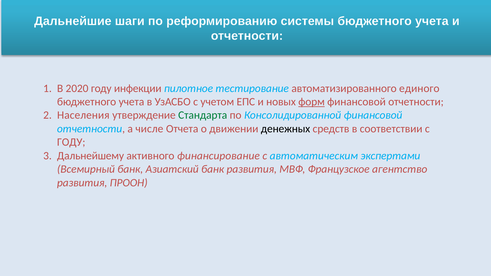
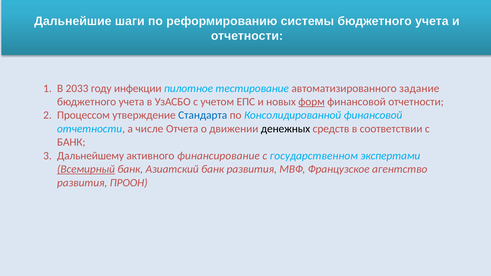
2020: 2020 -> 2033 (77, 88)
единого: единого -> задание (419, 88)
Населения: Населения -> Процессом (83, 115)
Стандарта colour: green -> blue (203, 115)
ГОДУ: ГОДУ -> БАНК (71, 142)
автоматическим: автоматическим -> государственном (314, 156)
Всемирный underline: none -> present (86, 169)
